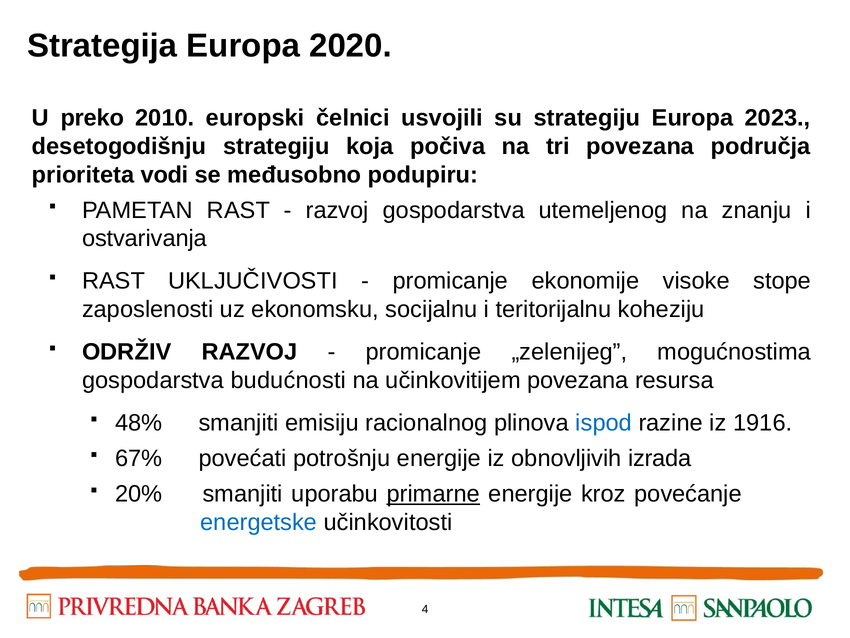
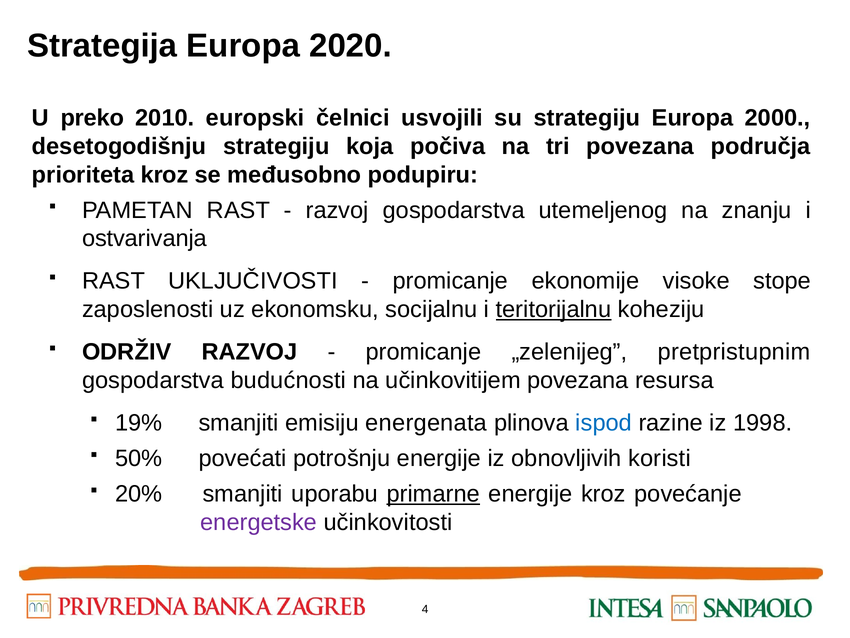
2023: 2023 -> 2000 (778, 118)
prioriteta vodi: vodi -> kroz (165, 175)
teritorijalnu underline: none -> present (554, 309)
mogućnostima: mogućnostima -> pretpristupnim (734, 352)
48%: 48% -> 19% (139, 423)
racionalnog: racionalnog -> energenata (426, 423)
1916: 1916 -> 1998 (763, 423)
67%: 67% -> 50% (139, 458)
izrada: izrada -> koristi (660, 458)
energetske colour: blue -> purple (259, 522)
